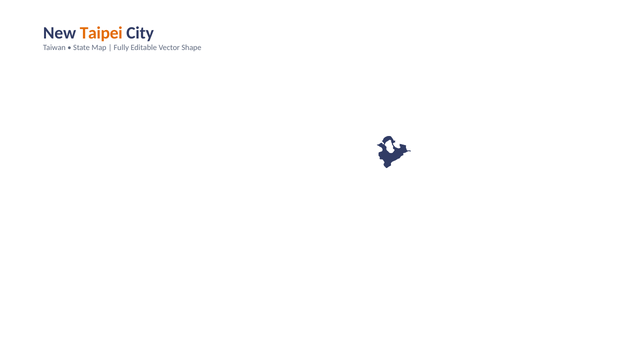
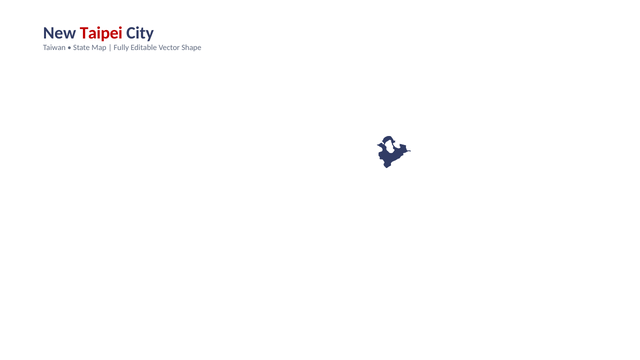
Taipei colour: orange -> red (101, 33)
